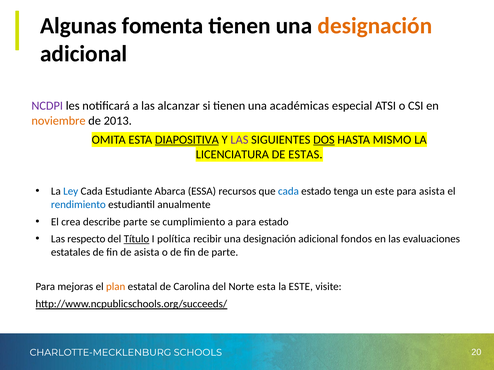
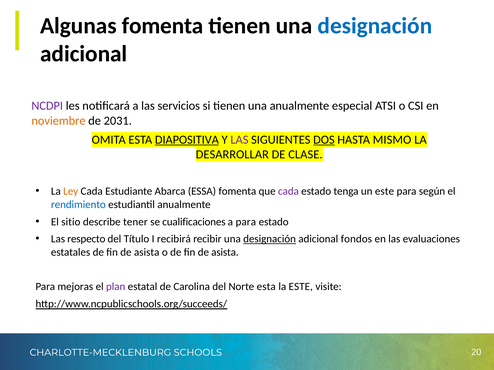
designación colour: orange -> blue (375, 26)
alcanzar: alcanzar -> servicios (179, 106)
una académicas: académicas -> anualmente (299, 106)
2013: 2013 -> 2031 (118, 121)
LICENCIATURA: LICENCIATURA -> DESARROLLAR (232, 155)
ESTAS: ESTAS -> CLASE (305, 155)
Ley colour: blue -> orange (71, 192)
ESSA recursos: recursos -> fomenta (237, 192)
cada colour: blue -> purple (288, 192)
para asista: asista -> según (432, 192)
crea: crea -> sitio (71, 222)
describe parte: parte -> tener (135, 222)
cumplimiento: cumplimiento -> cualificaciones (194, 222)
Título underline: present -> none (137, 239)
política: política -> recibirá (174, 239)
designación underline: none -> present (270, 239)
parte: parte -> asista (225, 252)
plan colour: orange -> purple (116, 287)
